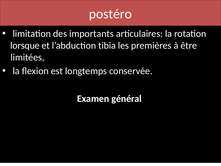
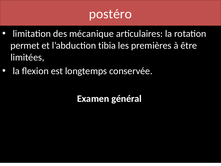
importants: importants -> mécanique (92, 34)
lorsque: lorsque -> permet (25, 45)
